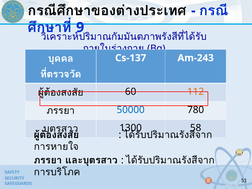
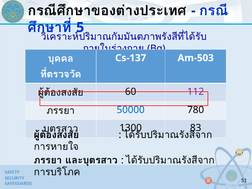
9: 9 -> 5 (80, 27)
Am-243: Am-243 -> Am-503 (196, 58)
112 colour: orange -> purple (196, 92)
58: 58 -> 83 (196, 128)
